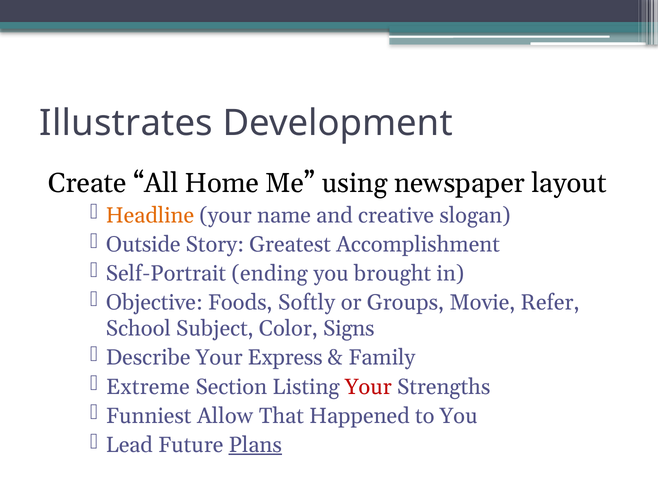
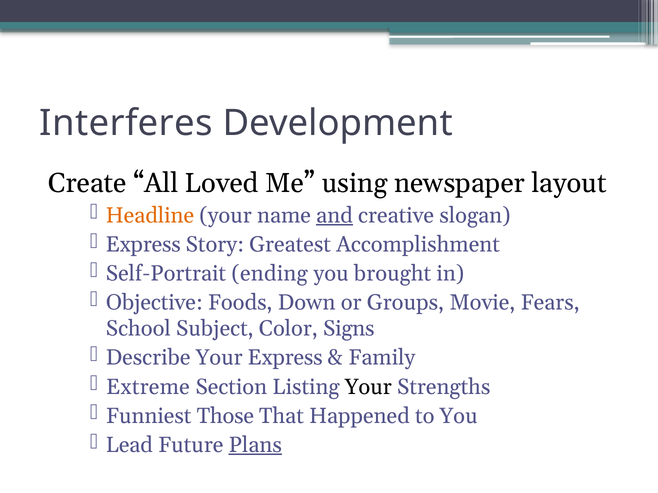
Illustrates: Illustrates -> Interferes (126, 123)
Home: Home -> Loved (222, 184)
and underline: none -> present (335, 216)
Outside: Outside -> Express (143, 245)
Softly: Softly -> Down (307, 303)
Refer: Refer -> Fears (550, 303)
Your colour: red -> black (368, 387)
Allow: Allow -> Those (225, 416)
